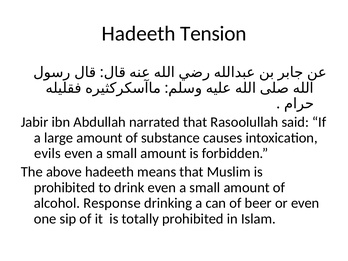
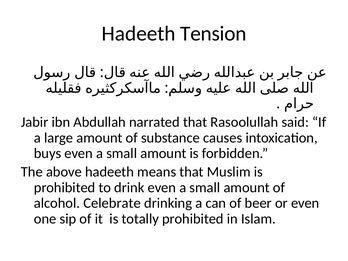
evils: evils -> buys (48, 153)
Response: Response -> Celebrate (112, 203)
